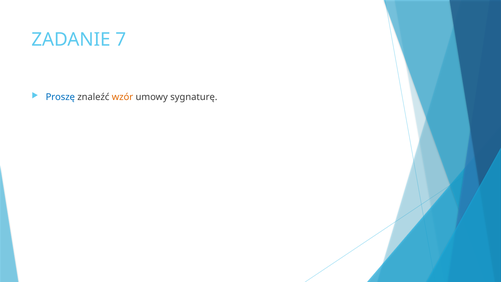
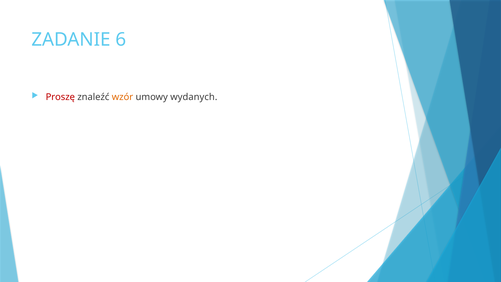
7: 7 -> 6 (121, 40)
Proszę colour: blue -> red (60, 97)
sygnaturę: sygnaturę -> wydanych (194, 97)
